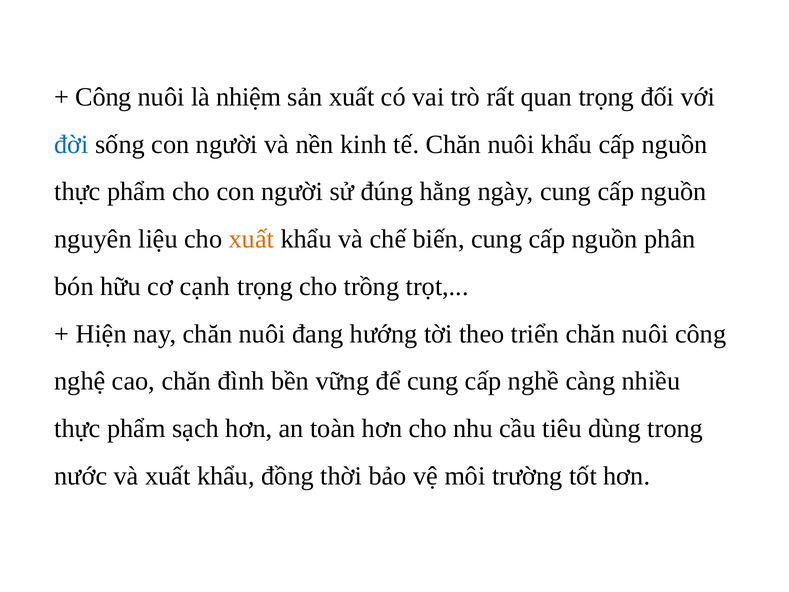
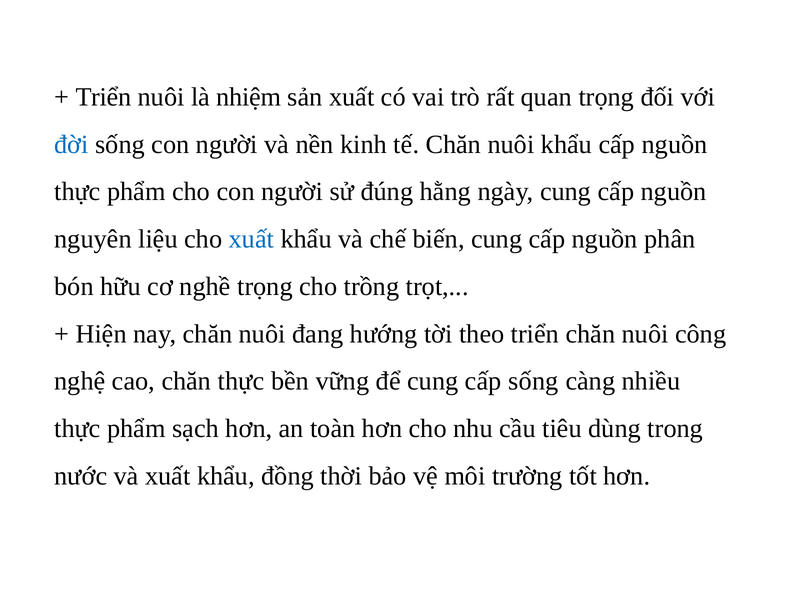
Công: Công -> Triển (103, 97)
xuất colour: orange -> blue (251, 239)
cạnh: cạnh -> nghề (205, 286)
chăn đình: đình -> thực (241, 381)
cấp nghề: nghề -> sống (533, 381)
